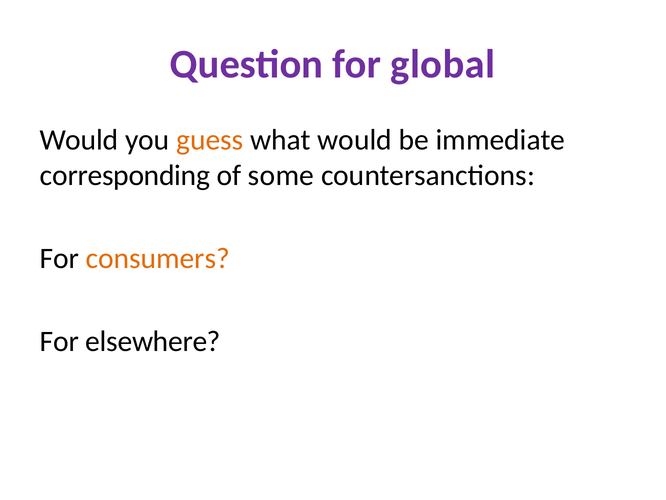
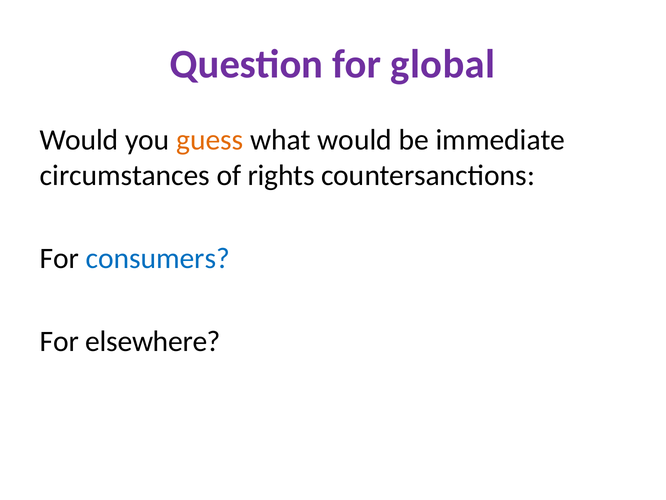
corresponding: corresponding -> circumstances (125, 175)
some: some -> rights (281, 175)
consumers colour: orange -> blue (158, 258)
